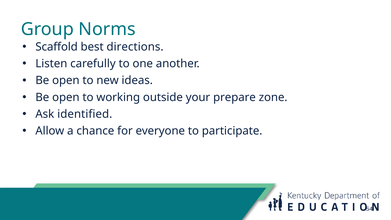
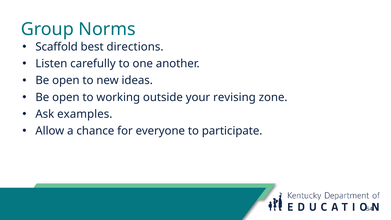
prepare: prepare -> revising (234, 97)
identified: identified -> examples (85, 114)
